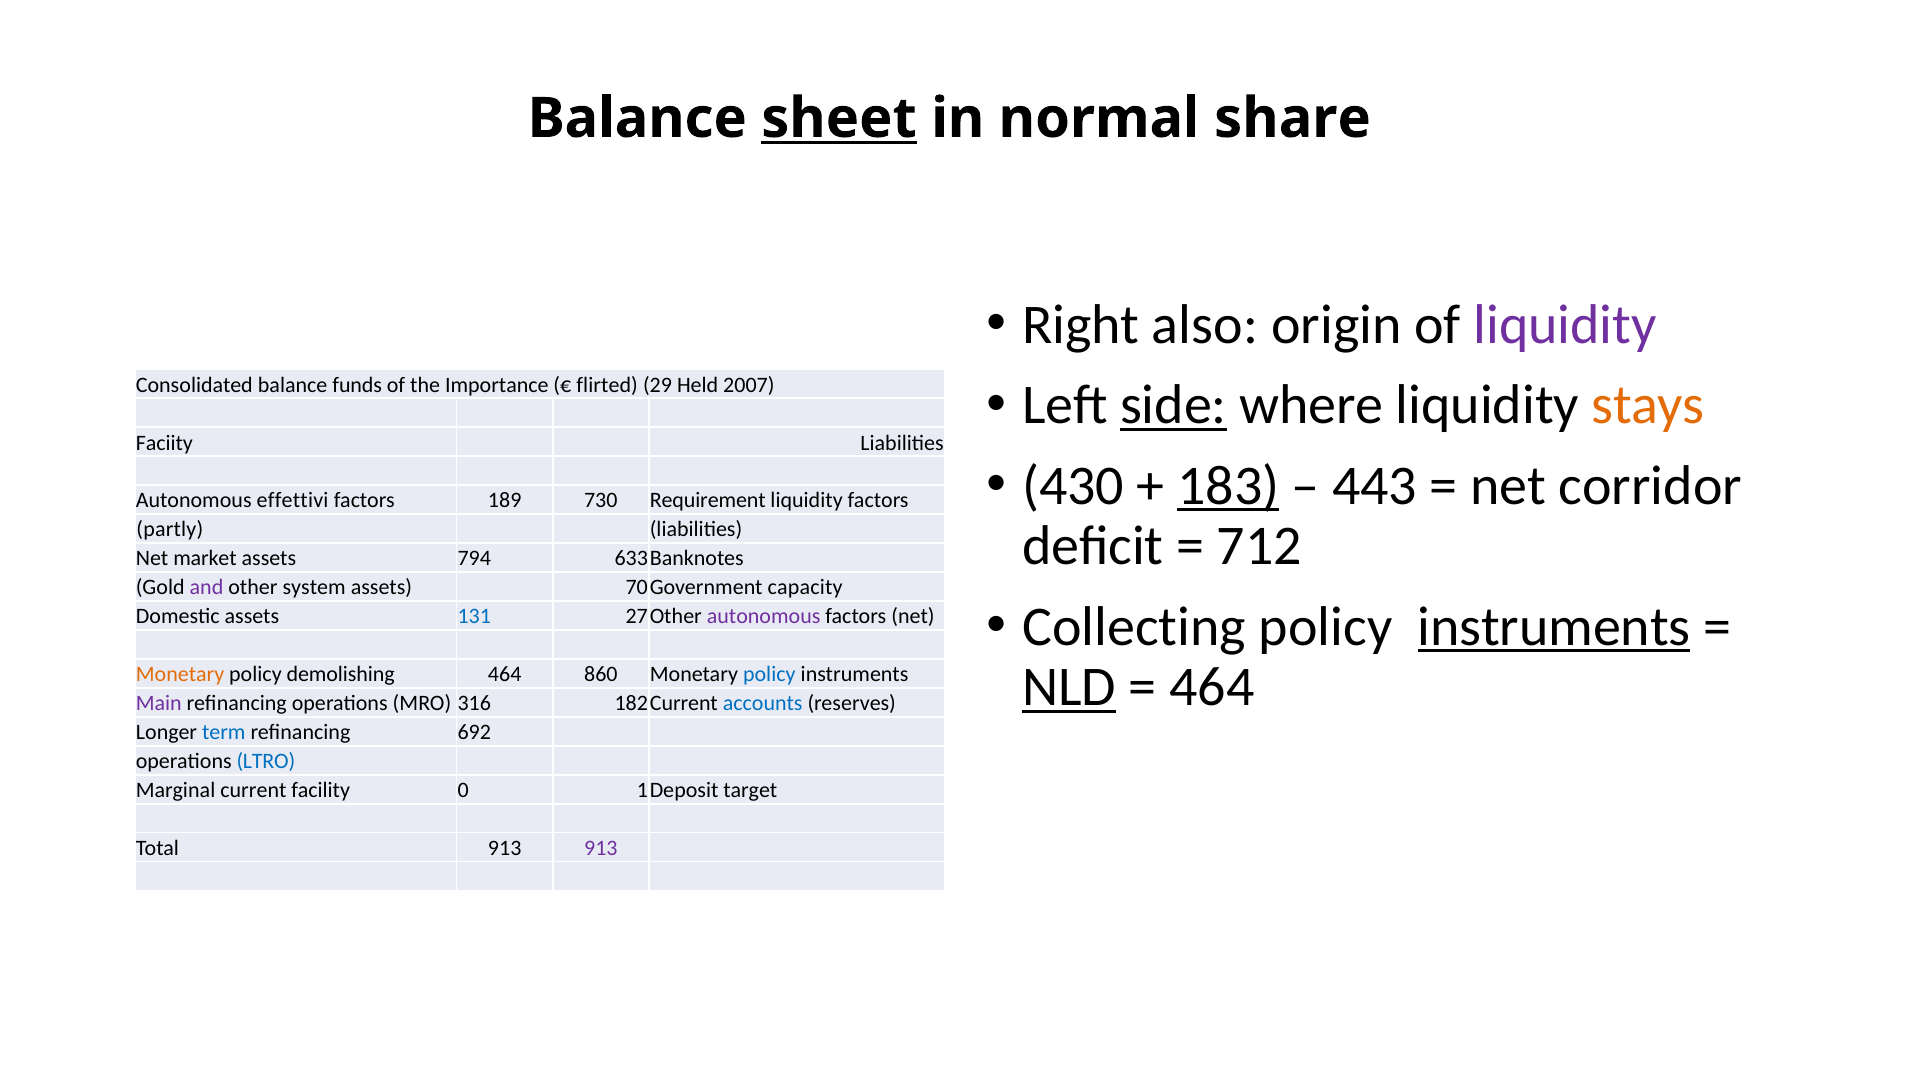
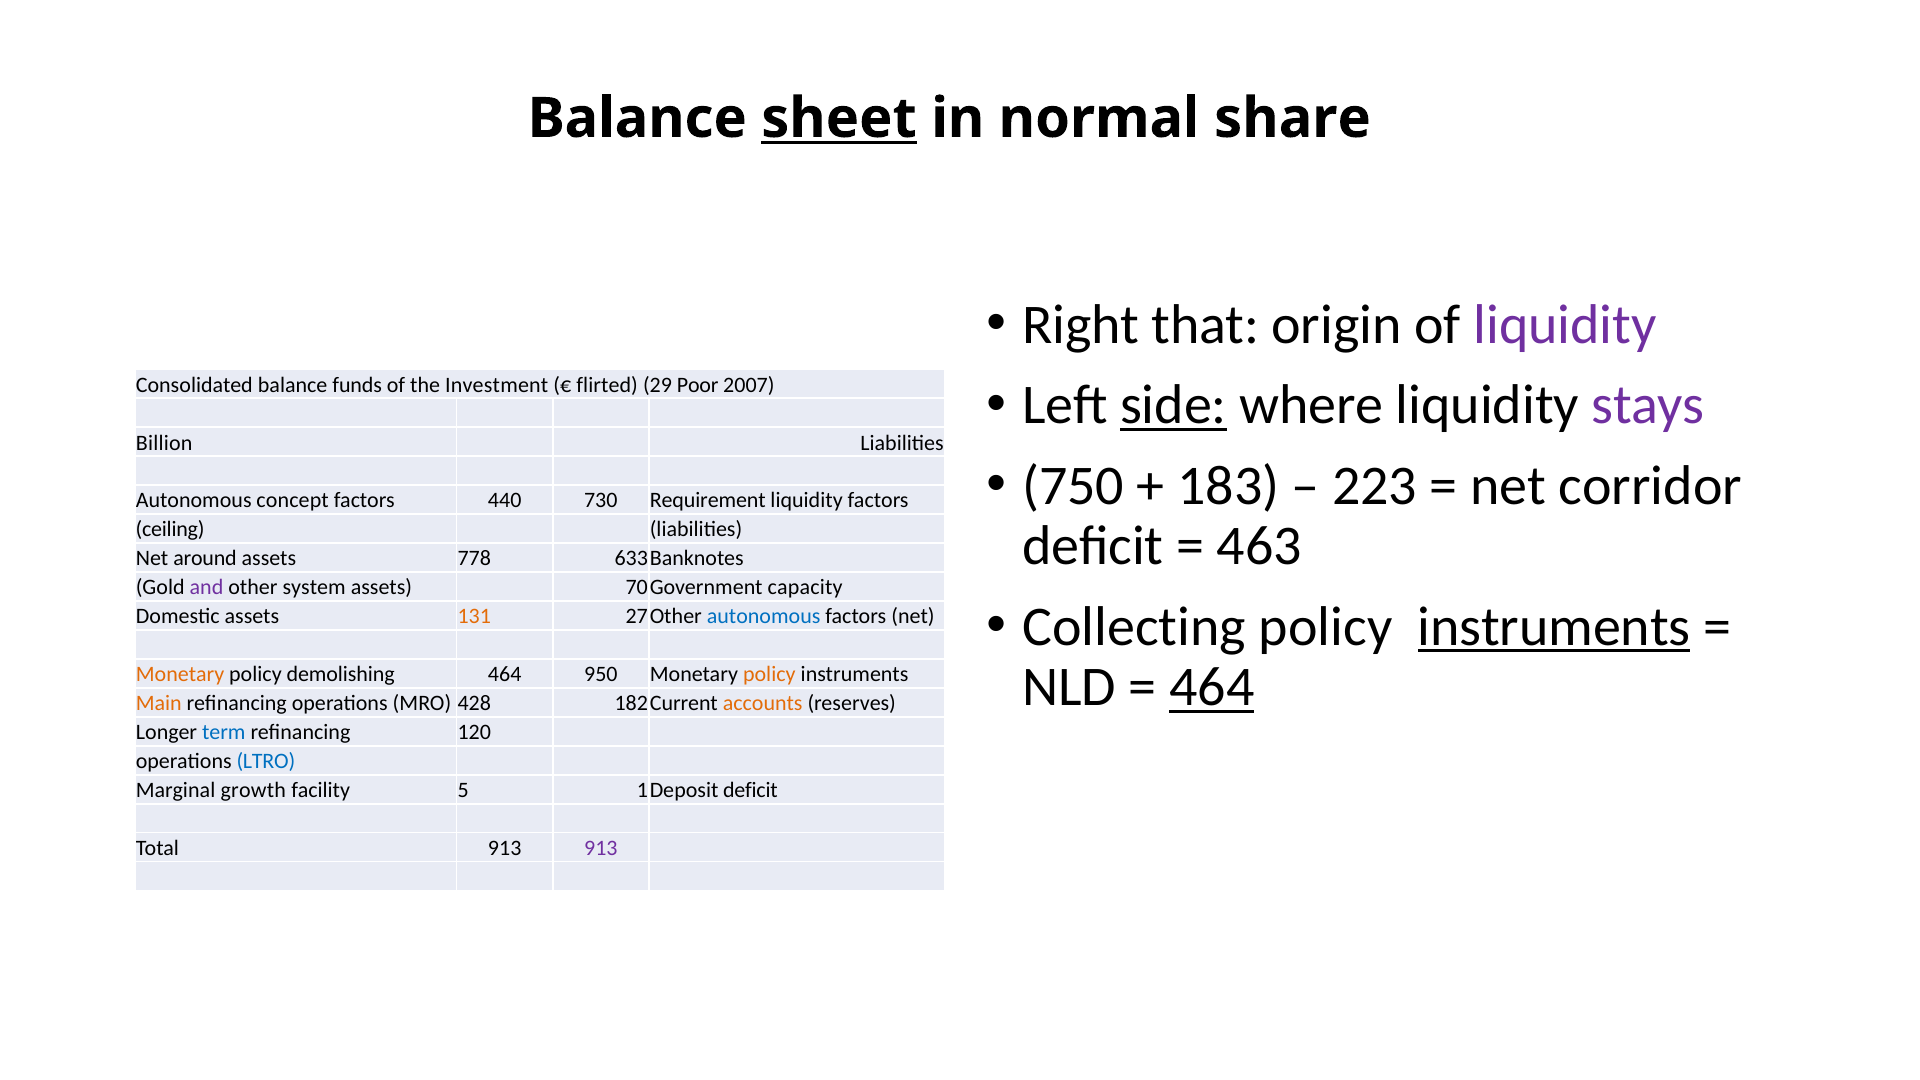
also: also -> that (1205, 325)
Importance: Importance -> Investment (497, 385)
Held: Held -> Poor (698, 385)
stays colour: orange -> purple (1648, 405)
Faciity: Faciity -> Billion (164, 443)
430: 430 -> 750 (1073, 486)
183 underline: present -> none (1228, 486)
443: 443 -> 223 (1375, 486)
effettivi: effettivi -> concept (293, 501)
189: 189 -> 440 (505, 501)
partly: partly -> ceiling (170, 530)
712: 712 -> 463 (1259, 546)
market: market -> around (205, 559)
794: 794 -> 778 (474, 559)
131 colour: blue -> orange (474, 617)
autonomous colour: purple -> blue (764, 617)
NLD underline: present -> none (1069, 687)
464 underline: none -> present (1212, 687)
860: 860 -> 950 (601, 675)
policy colour: blue -> orange (769, 675)
Main colour: purple -> orange (159, 703)
316: 316 -> 428 (474, 703)
accounts colour: blue -> orange (763, 703)
692: 692 -> 120 (474, 732)
current: current -> growth (253, 790)
0: 0 -> 5 (463, 790)
target: target -> deficit (750, 790)
